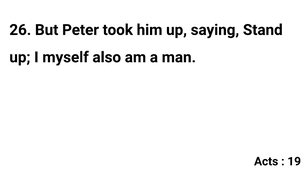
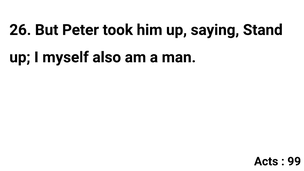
19: 19 -> 99 (294, 161)
